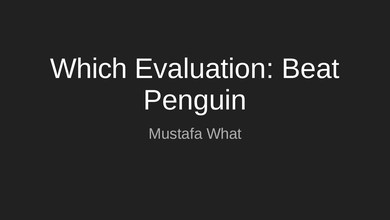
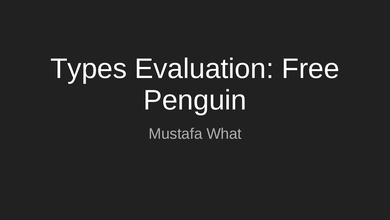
Which: Which -> Types (89, 69)
Beat: Beat -> Free (311, 69)
